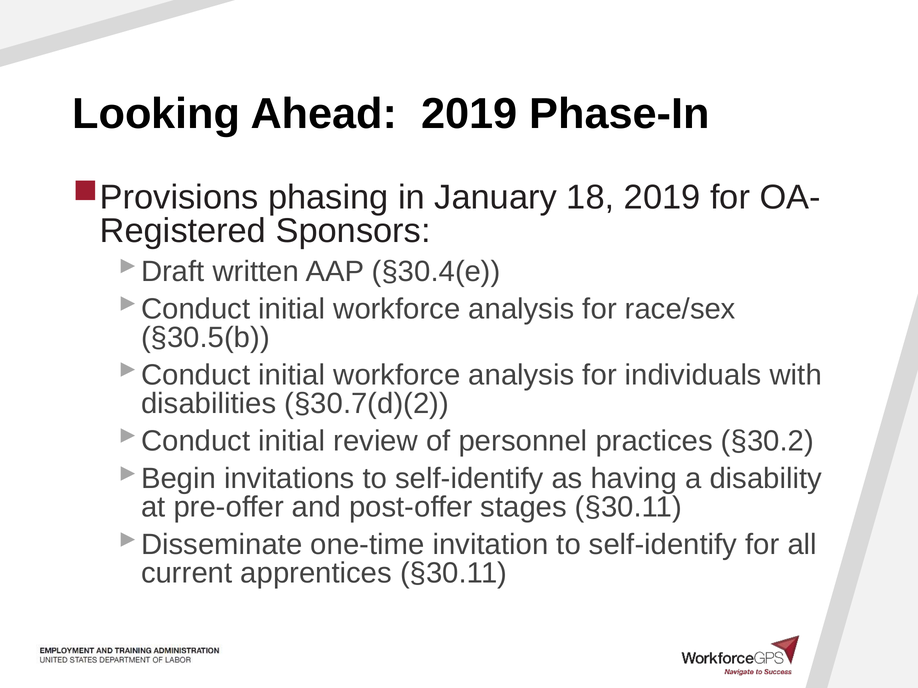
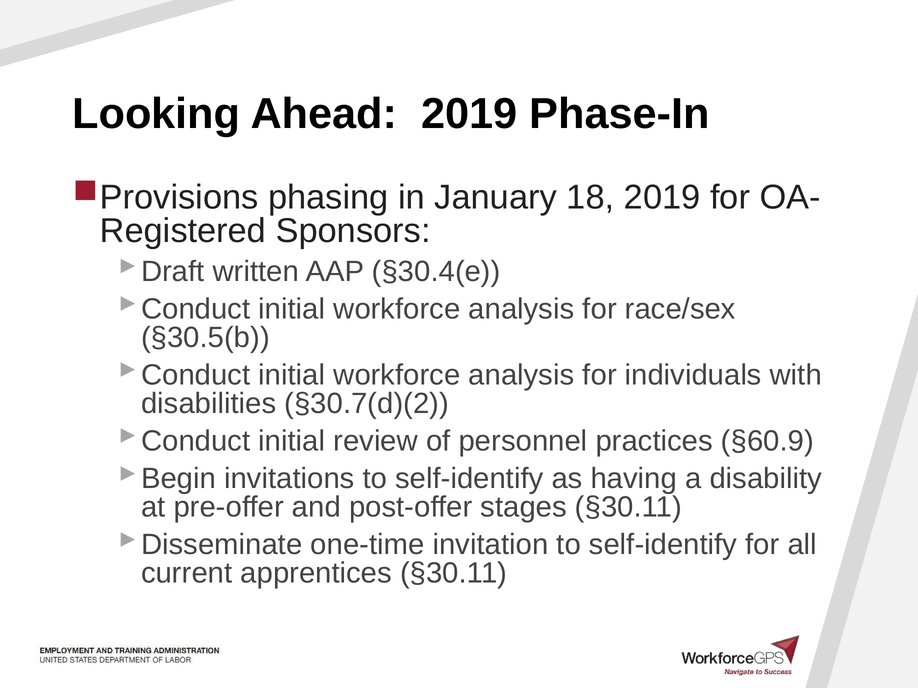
§30.2: §30.2 -> §60.9 (767, 441)
